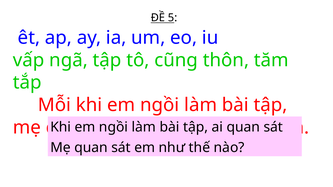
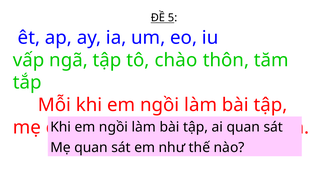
cũng: cũng -> chào (176, 60)
